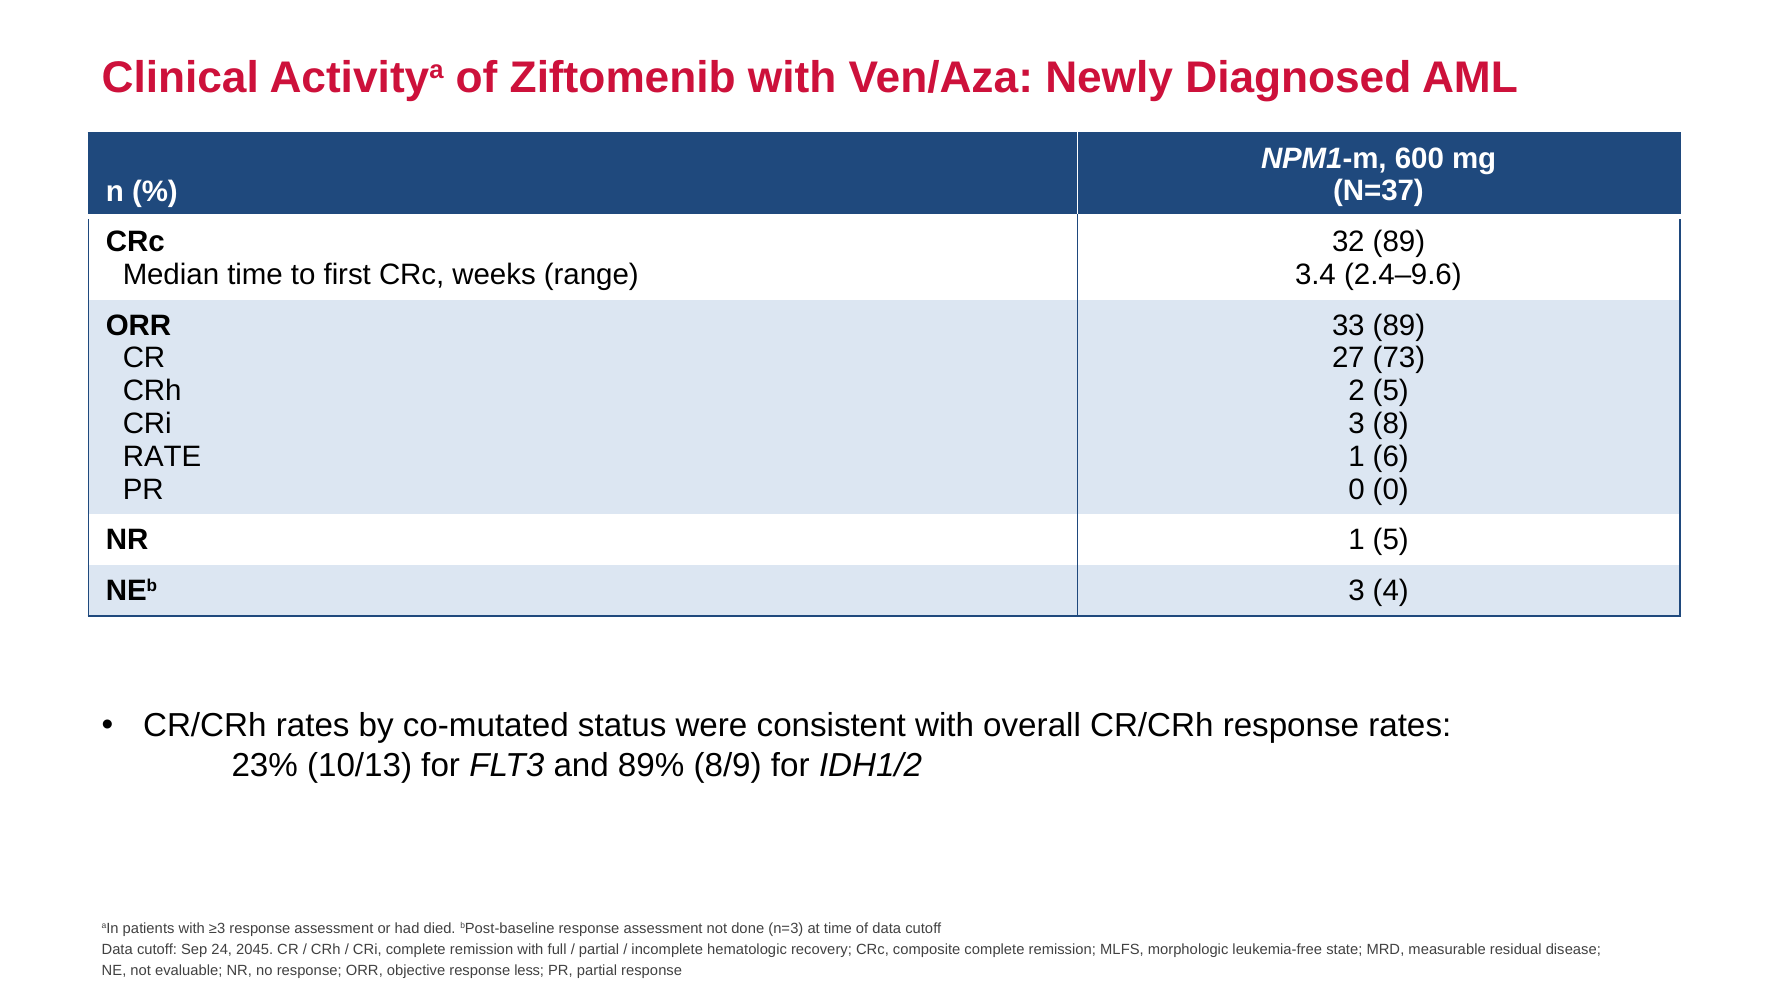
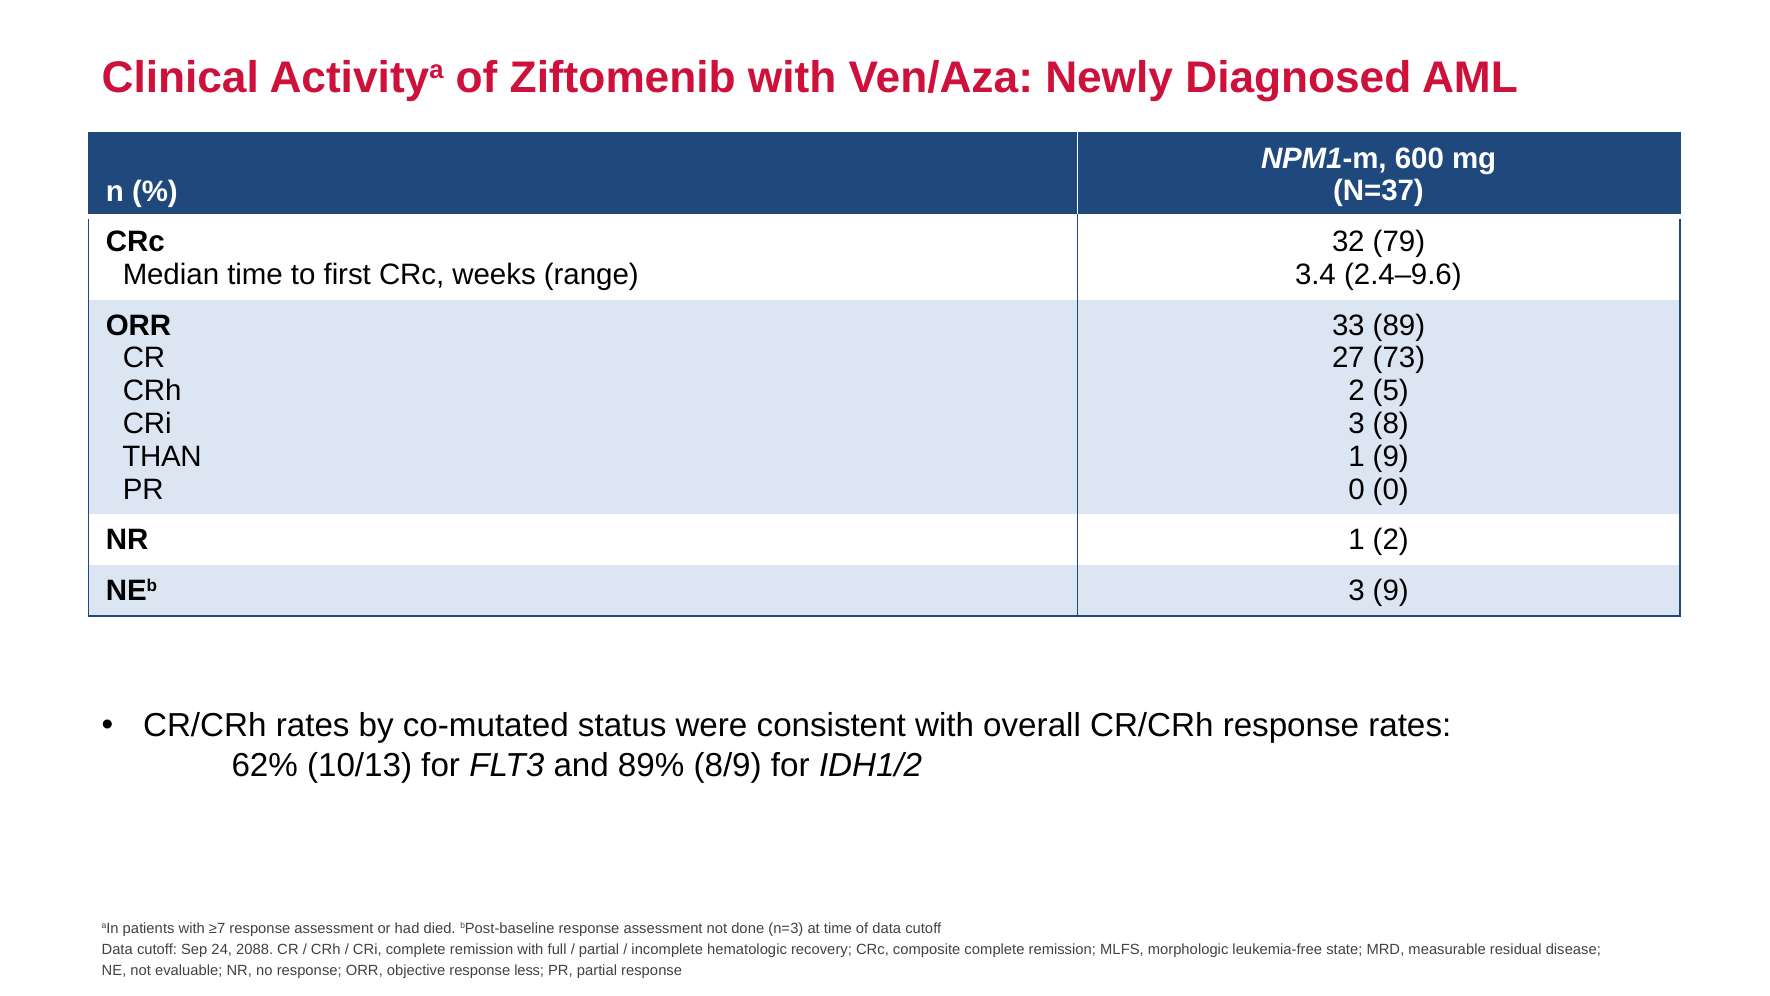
32 89: 89 -> 79 (1399, 242)
RATE: RATE -> THAN (162, 456)
1 6: 6 -> 9 (1391, 456)
1 5: 5 -> 2 (1391, 540)
3 4: 4 -> 9 (1391, 591)
23%: 23% -> 62% (265, 766)
≥3: ≥3 -> ≥7 (217, 928)
2045: 2045 -> 2088 (255, 949)
